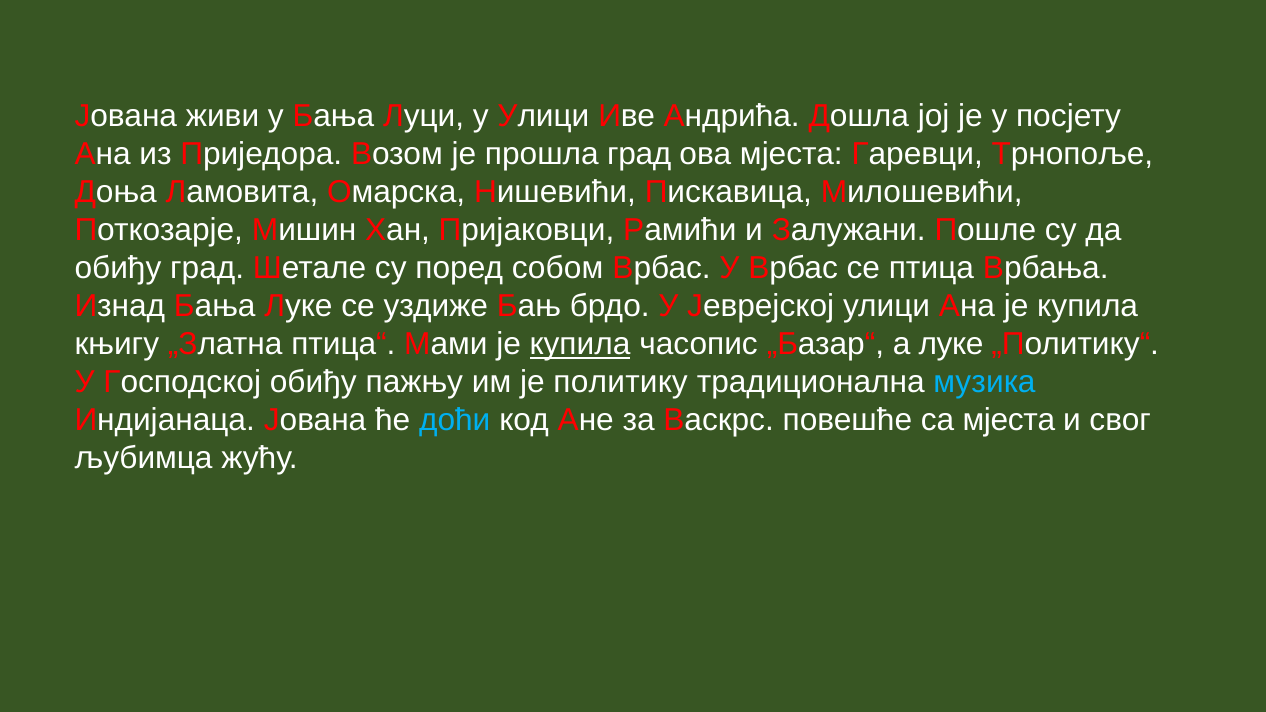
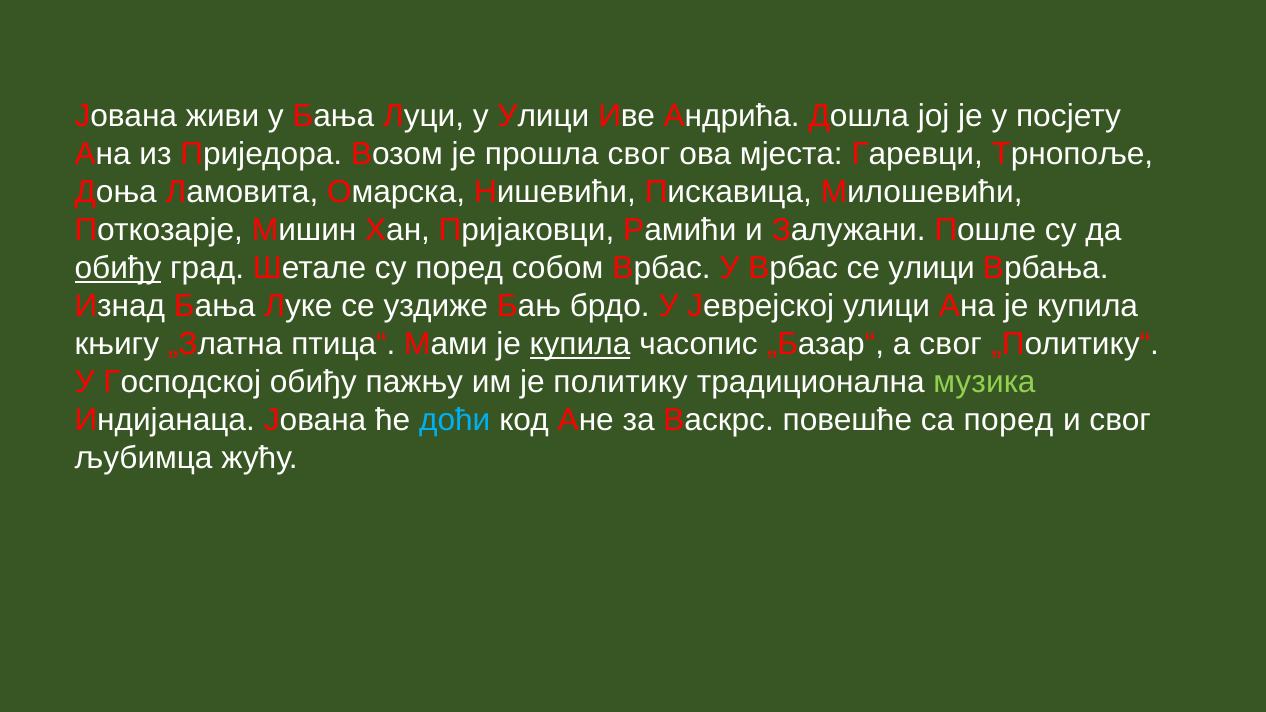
прошла град: град -> свог (639, 154)
обиђу underline: none -> present (118, 268)
се птица: птица -> улици (932, 268)
а луке: луке -> свог (951, 344)
музика colour: light blue -> light green (984, 382)
са мјеста: мјеста -> поред (1009, 420)
